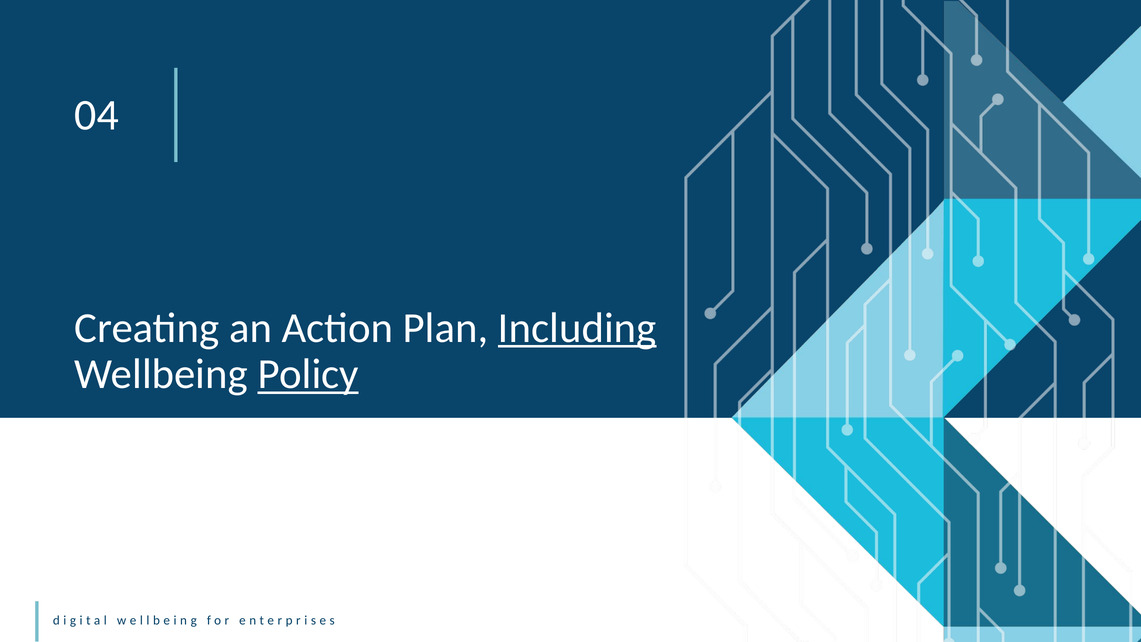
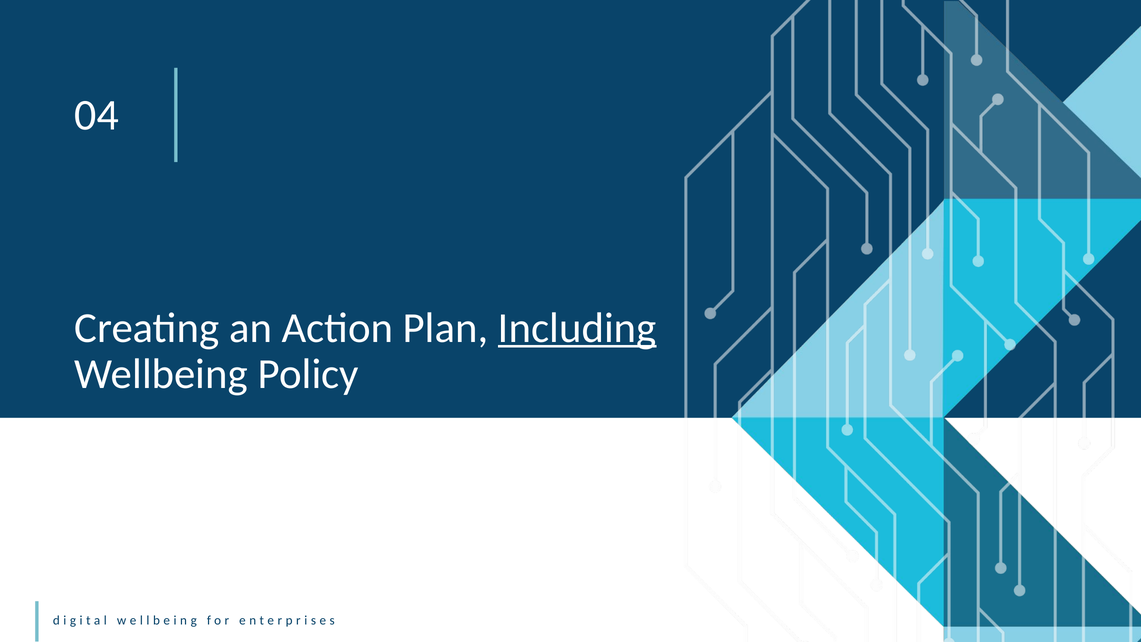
Policy underline: present -> none (308, 374)
